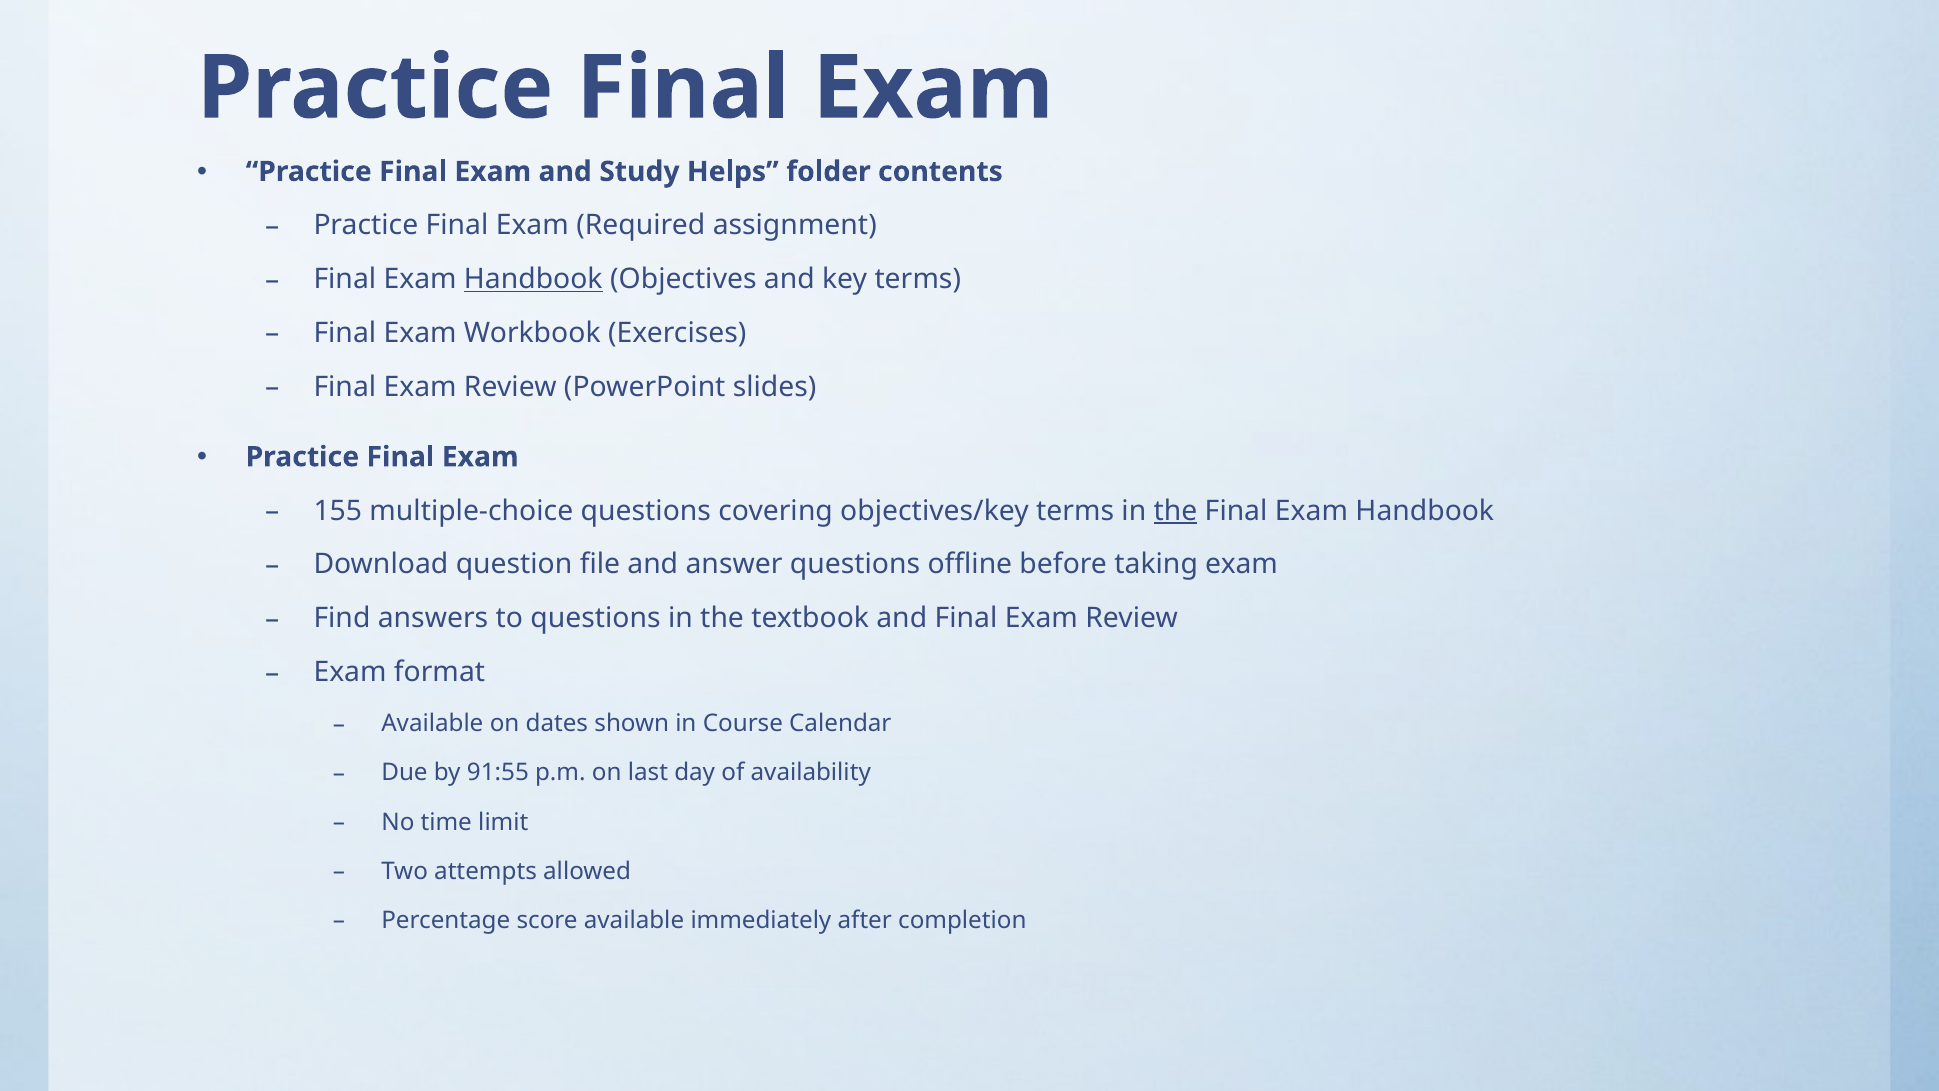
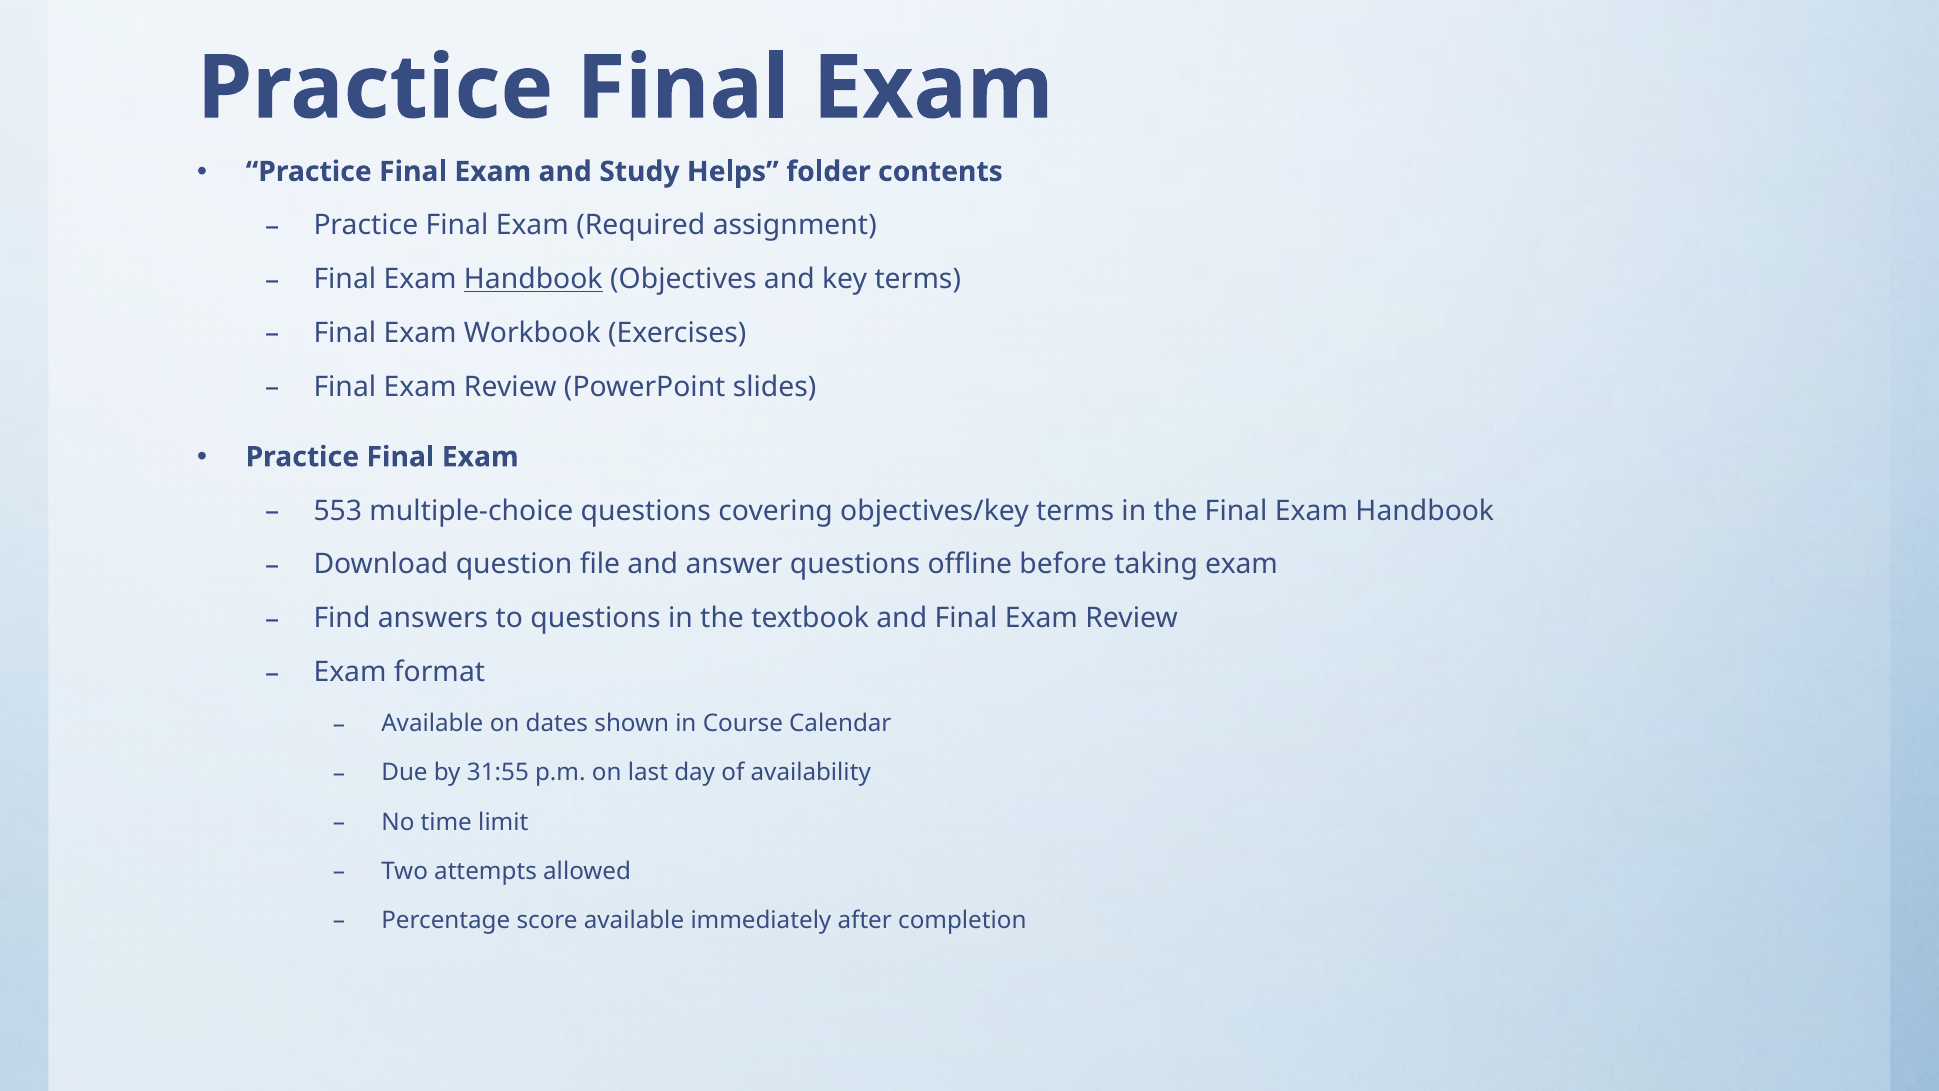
155: 155 -> 553 (338, 511)
the underline: present -> none (1175, 511)
91:55: 91:55 -> 31:55 (498, 773)
